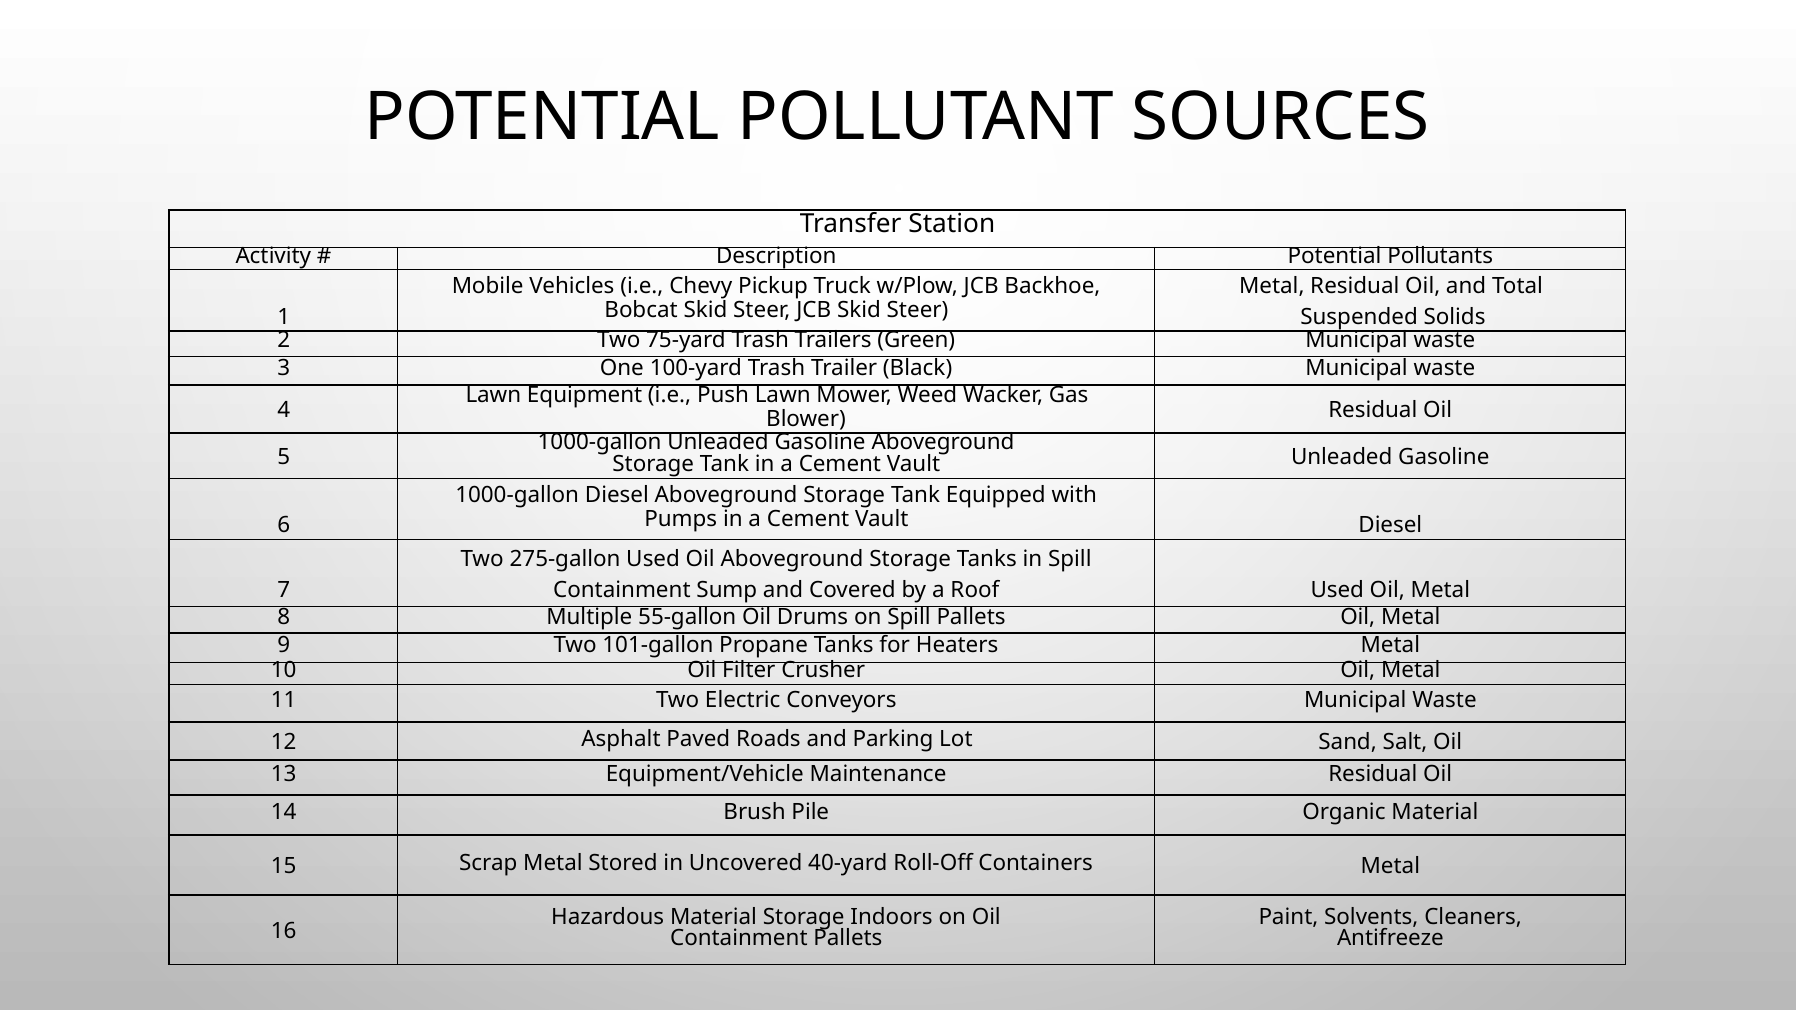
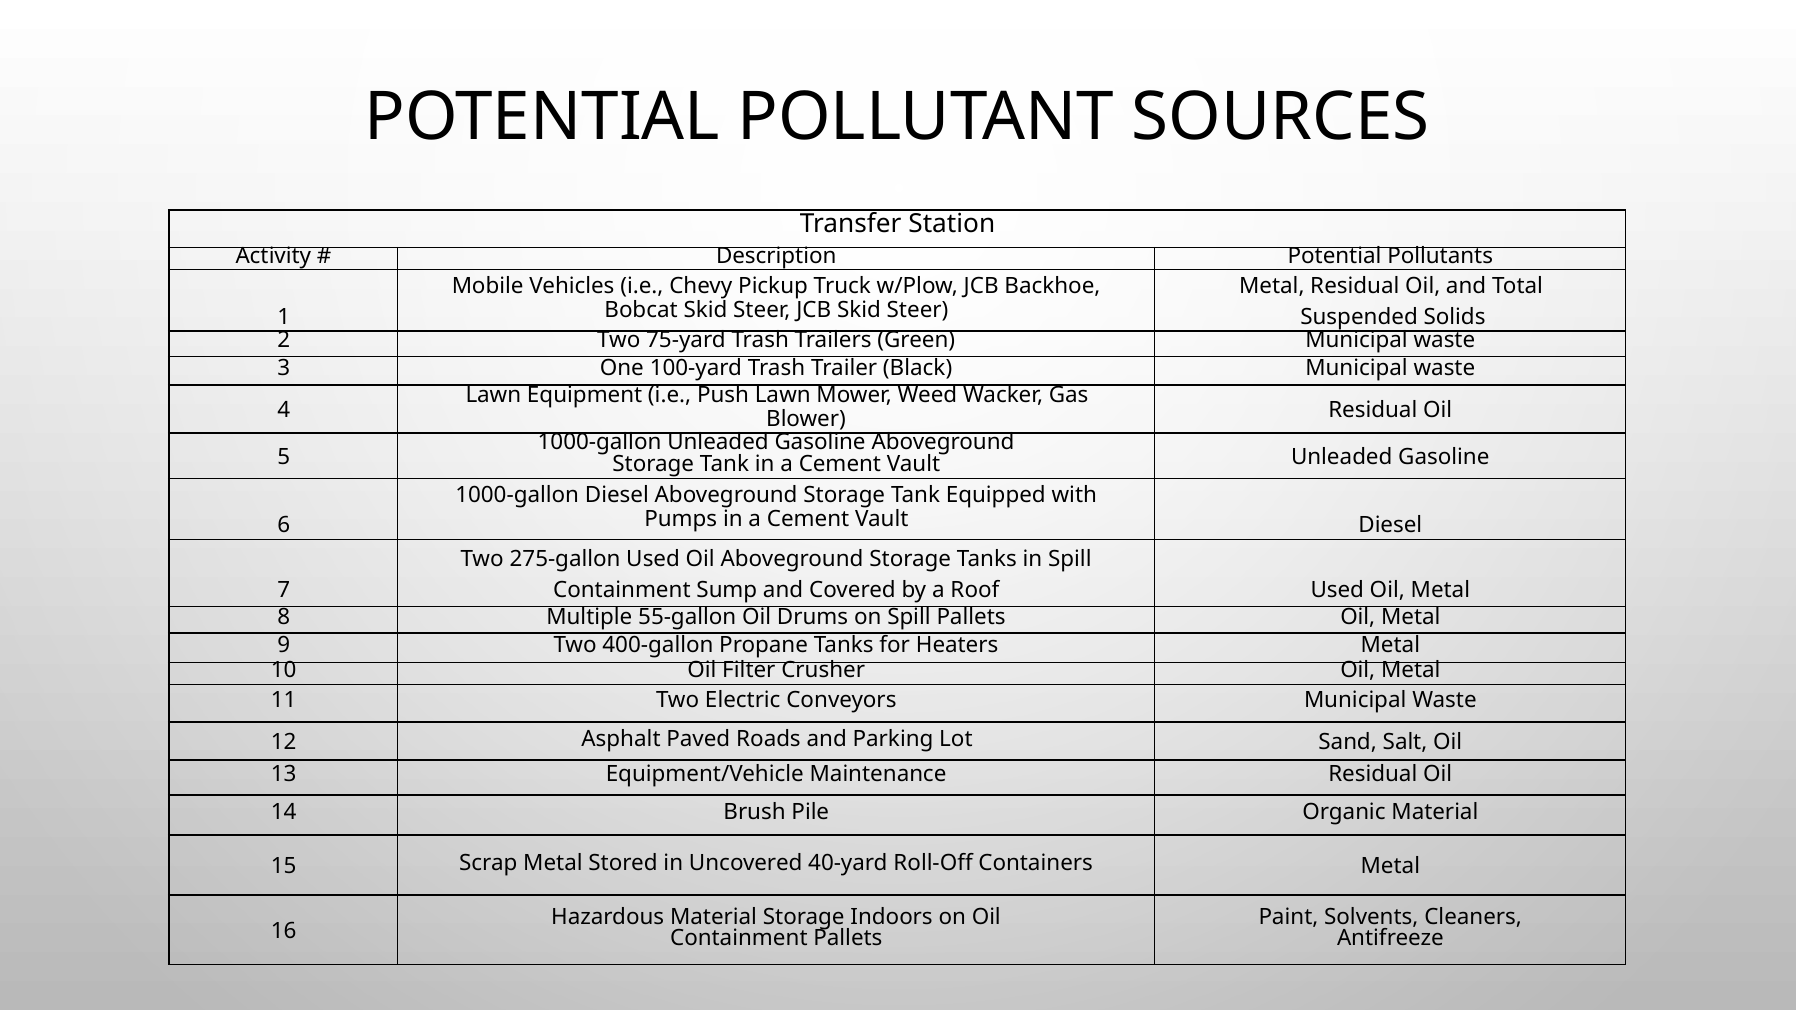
101-gallon: 101-gallon -> 400-gallon (658, 645)
